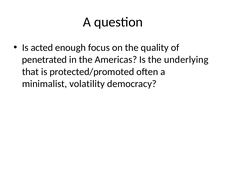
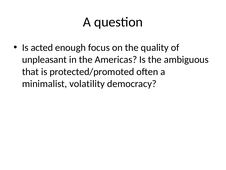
penetrated: penetrated -> unpleasant (44, 59)
underlying: underlying -> ambiguous (186, 59)
